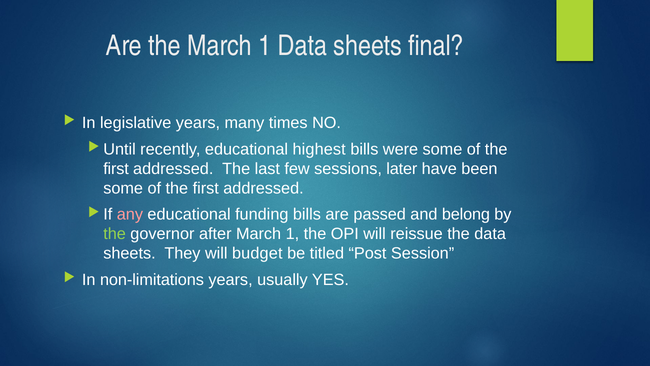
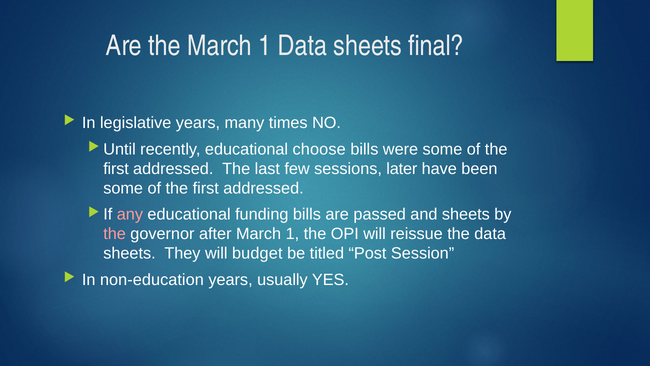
highest: highest -> choose (319, 149)
and belong: belong -> sheets (466, 214)
the colour: light green -> pink (115, 234)
non-limitations: non-limitations -> non-education (152, 280)
